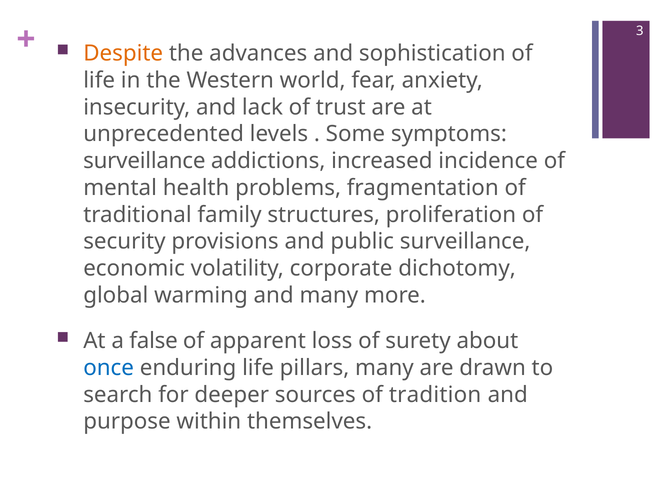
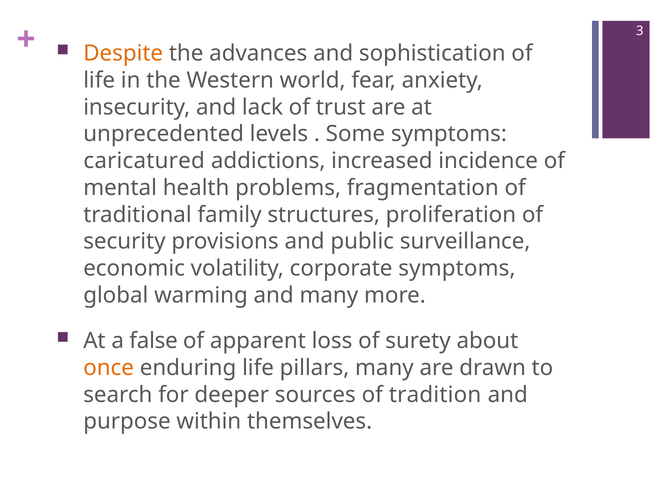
surveillance: surveillance -> caricatured (144, 161)
corporate dichotomy: dichotomy -> symptoms (457, 268)
once colour: blue -> orange (109, 367)
